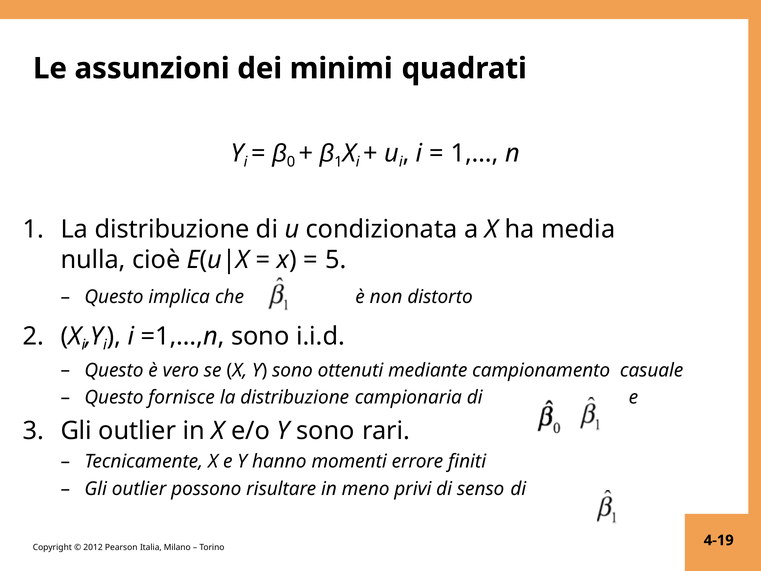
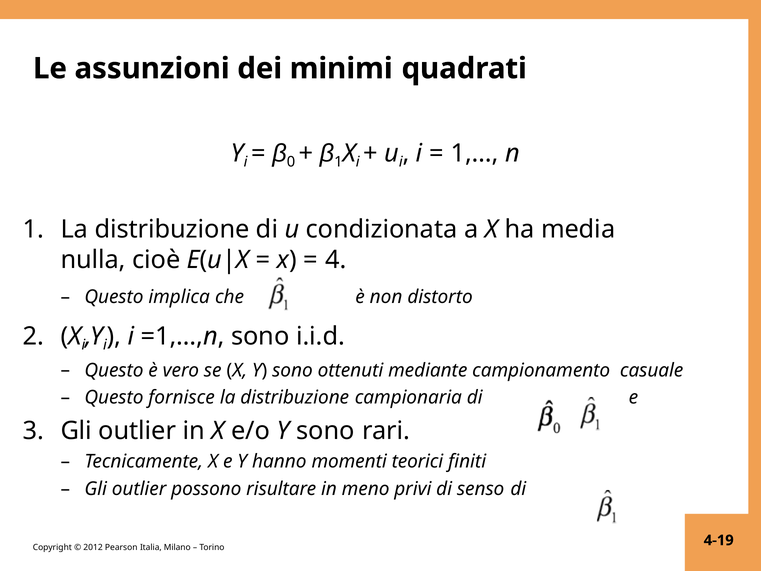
5: 5 -> 4 (336, 260)
errore: errore -> teorici (417, 461)
